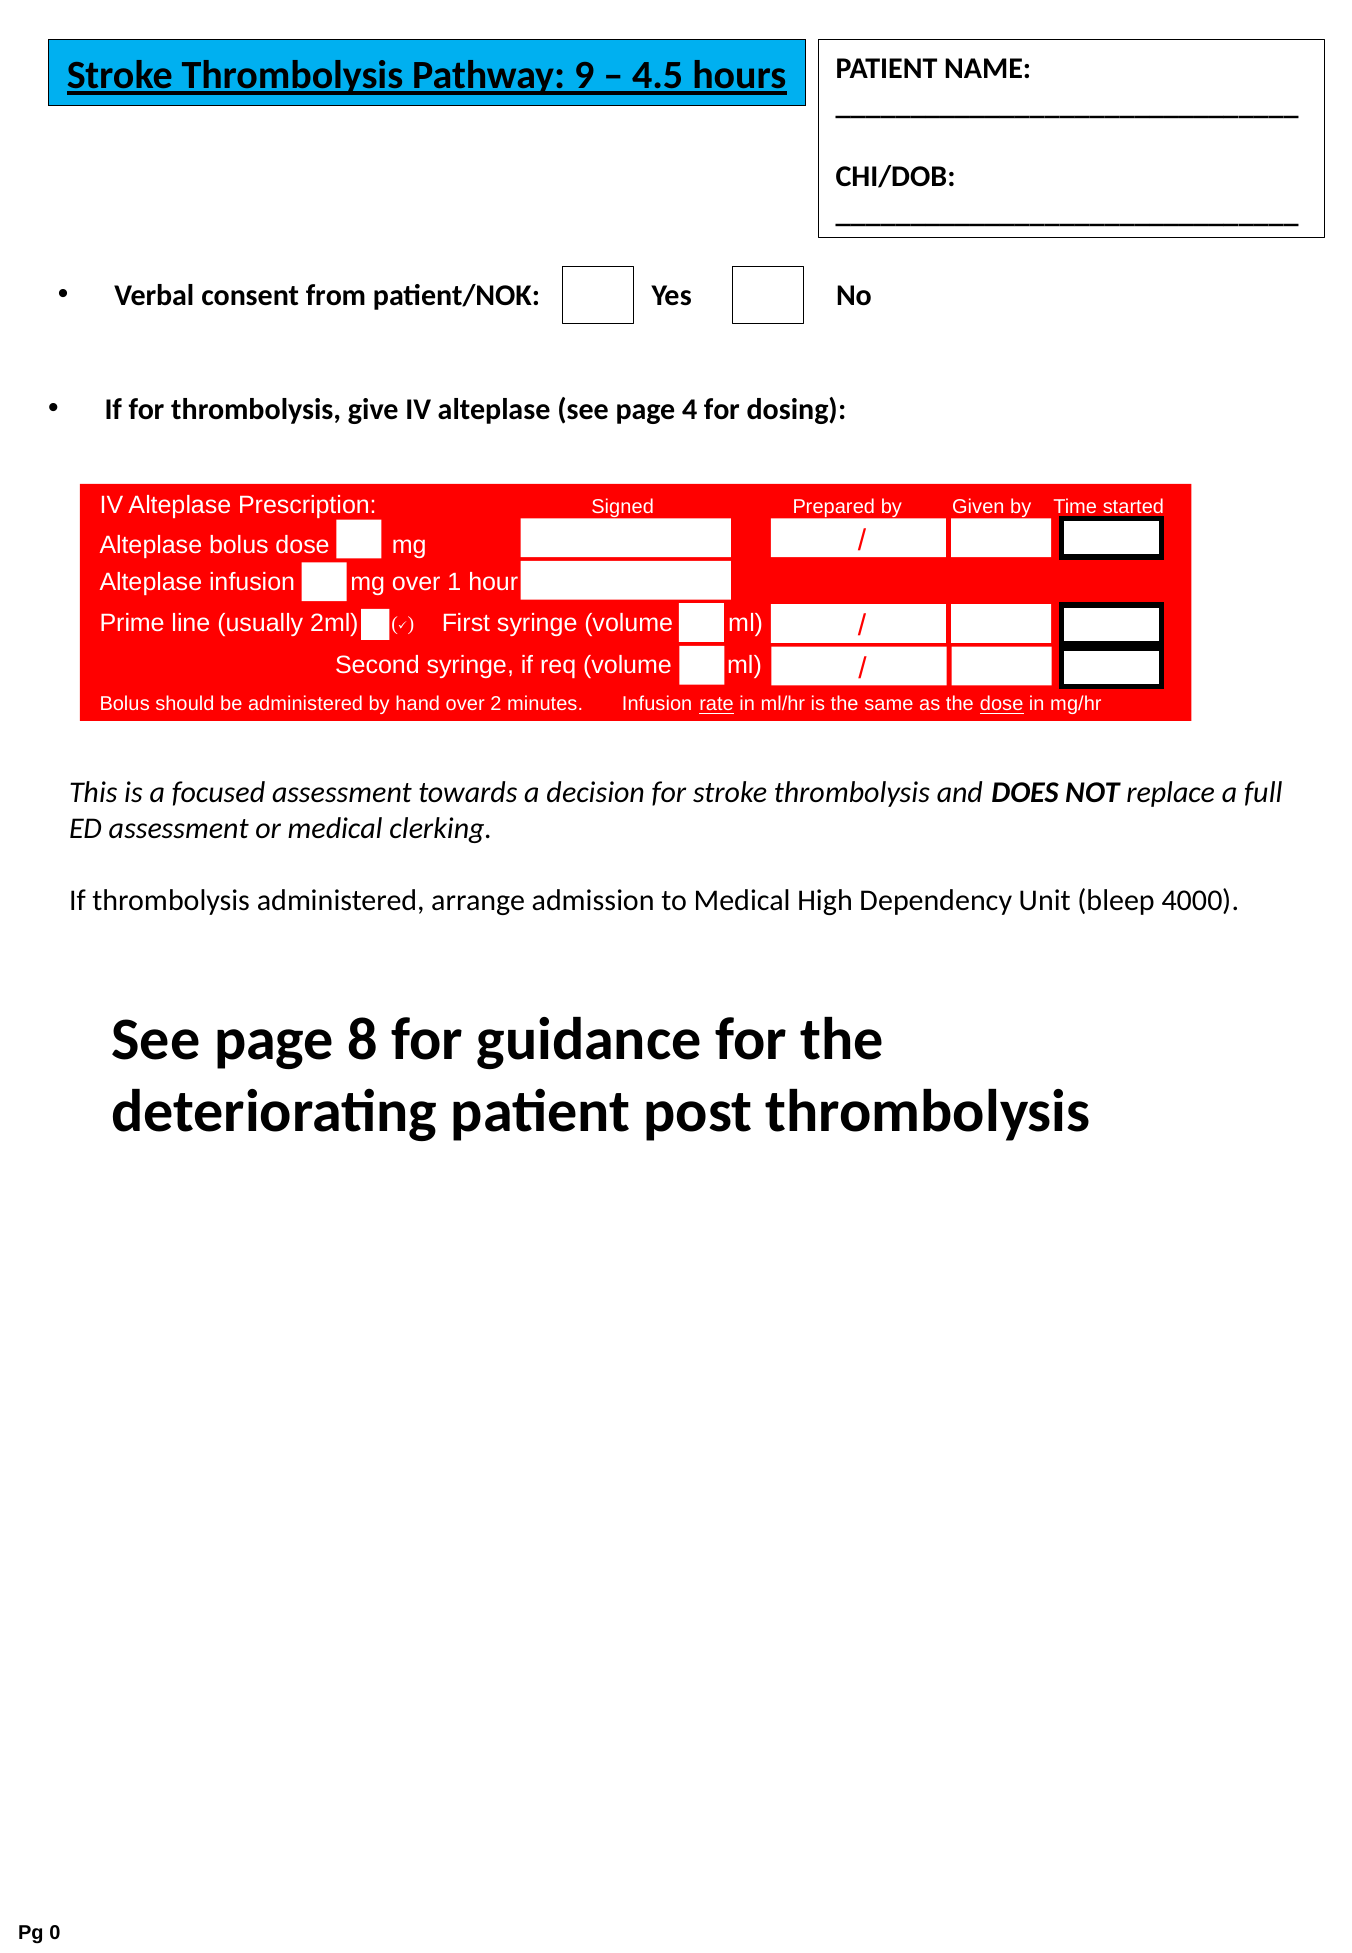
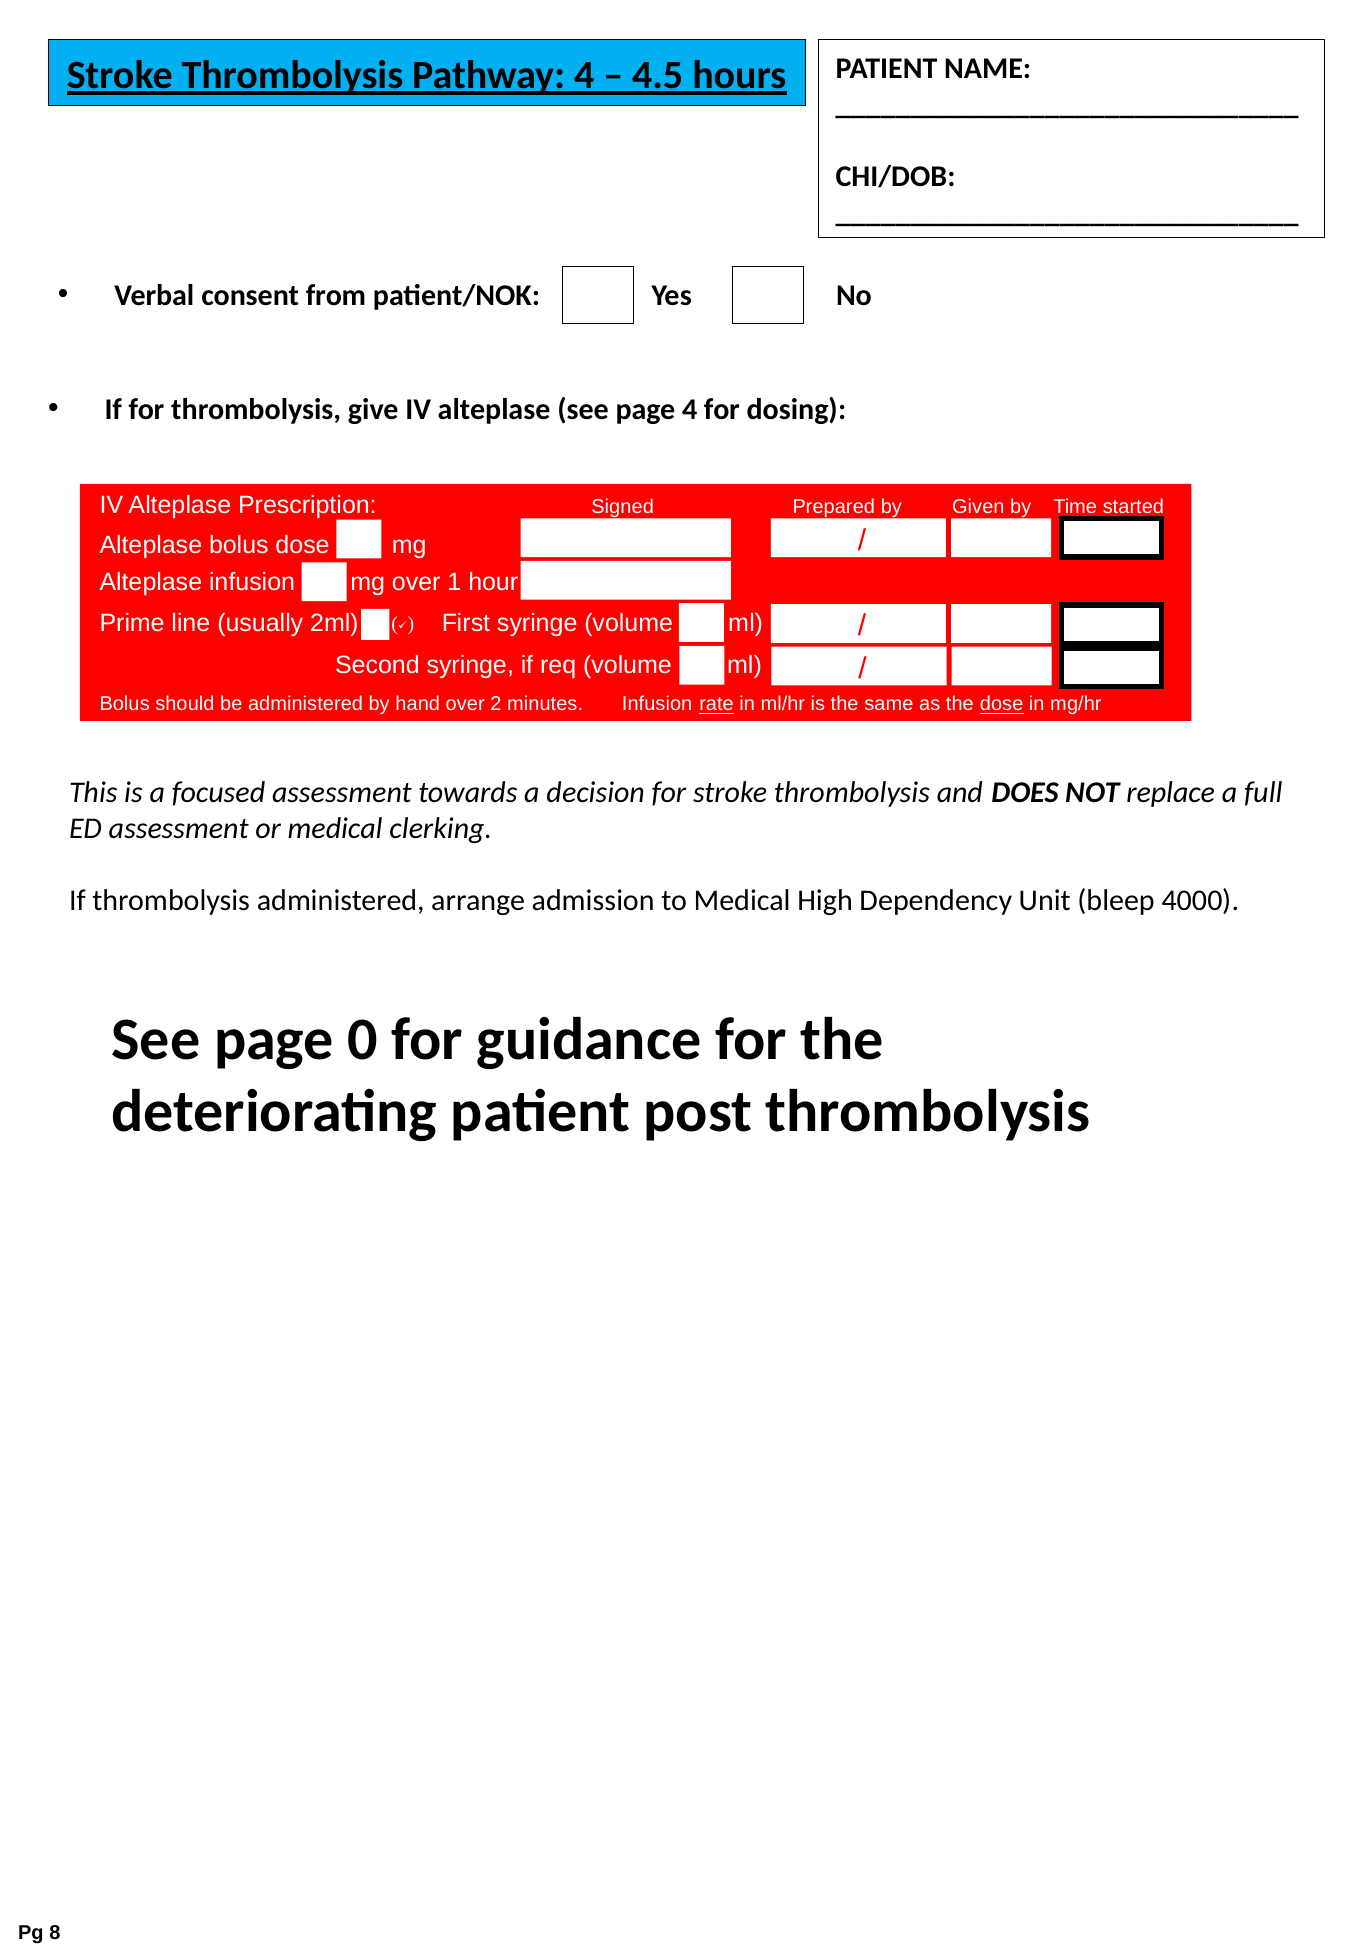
Pathway 9: 9 -> 4 (584, 75)
8: 8 -> 0 (363, 1040)
0: 0 -> 8 (55, 1933)
